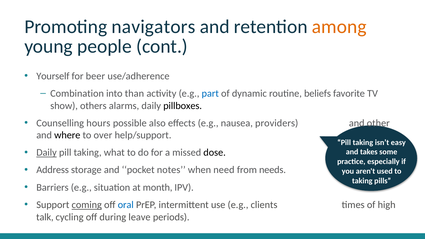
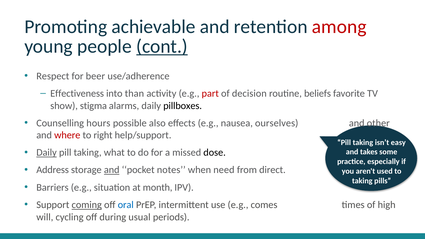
navigators: navigators -> achievable (154, 27)
among colour: orange -> red (339, 27)
cont underline: none -> present (162, 46)
Yourself: Yourself -> Respect (53, 76)
Combination: Combination -> Effectiveness (77, 94)
part colour: blue -> red (210, 94)
dynamic: dynamic -> decision (249, 94)
others: others -> stigma (93, 106)
providers: providers -> ourselves (277, 123)
where colour: black -> red (67, 135)
over: over -> right (103, 135)
and underline: none -> present (112, 170)
needs: needs -> direct (272, 170)
clients: clients -> comes (264, 205)
talk: talk -> will (45, 217)
leave: leave -> usual (140, 217)
